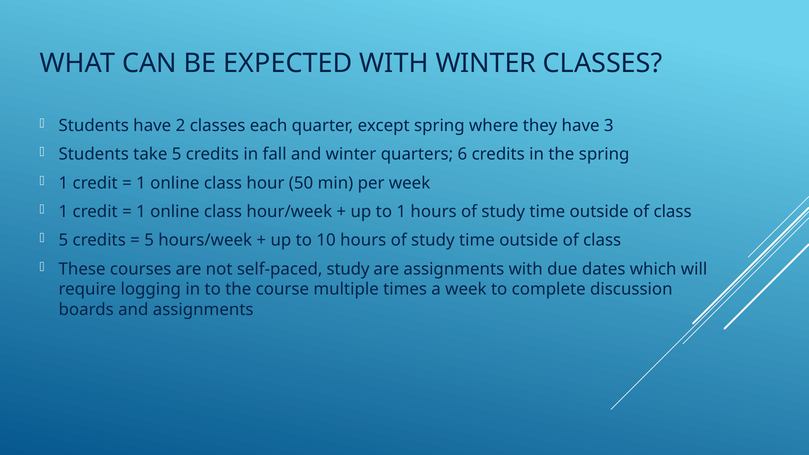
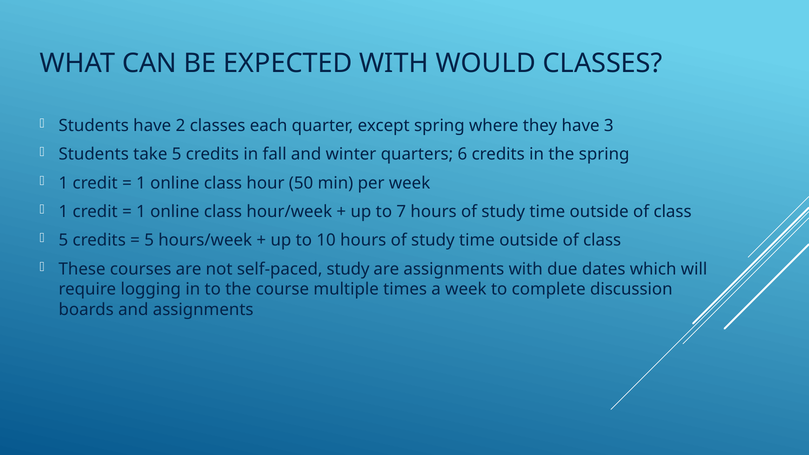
WITH WINTER: WINTER -> WOULD (486, 63)
to 1: 1 -> 7 (401, 212)
